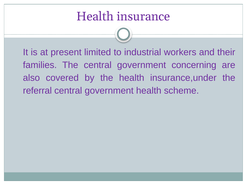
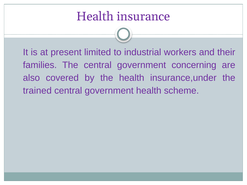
referral: referral -> trained (37, 91)
